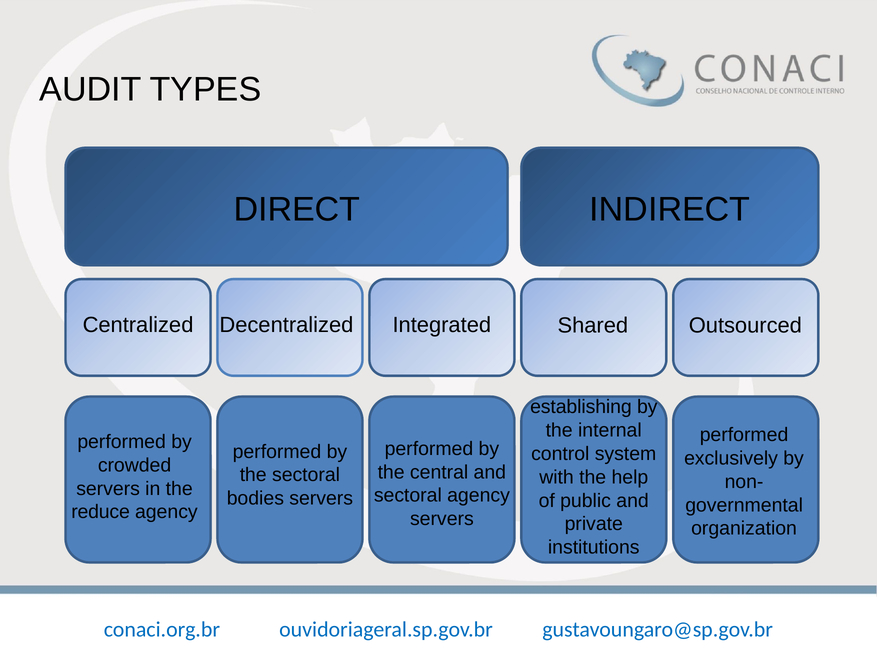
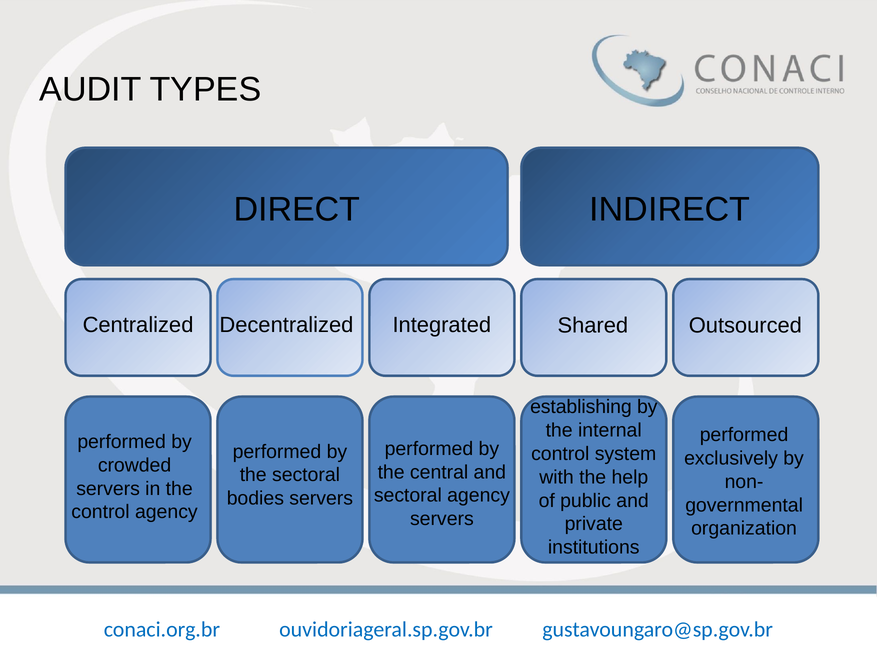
reduce: reduce -> control (100, 512)
